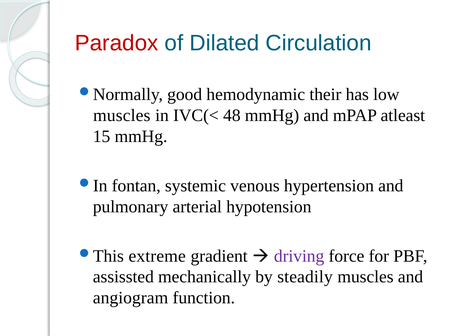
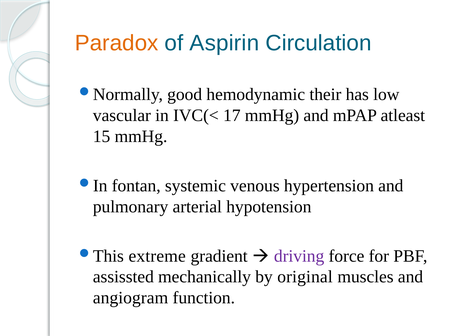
Paradox colour: red -> orange (117, 43)
Dilated: Dilated -> Aspirin (224, 43)
muscles: muscles -> vascular (122, 116)
48: 48 -> 17 (232, 116)
steadily: steadily -> original (305, 277)
